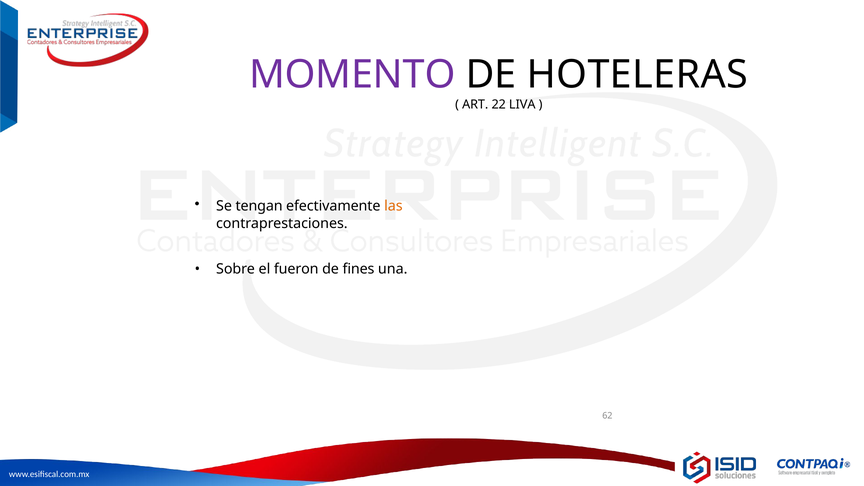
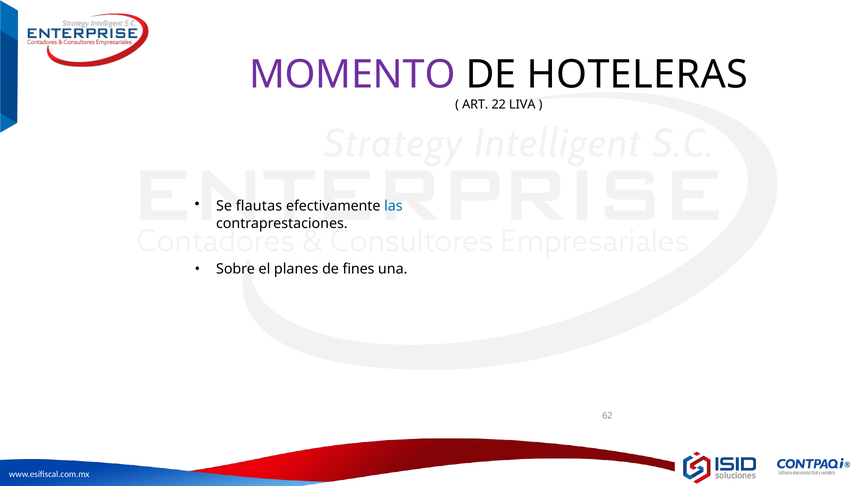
tengan: tengan -> flautas (259, 206)
las colour: orange -> blue (393, 206)
fueron: fueron -> planes (296, 269)
